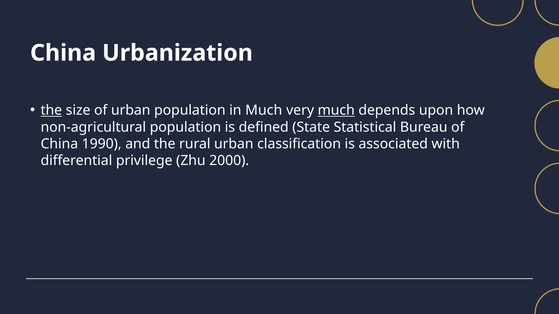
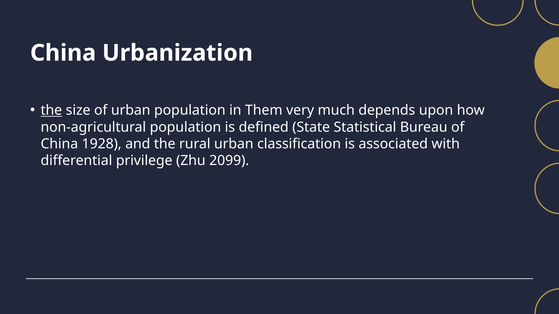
in Much: Much -> Them (264, 110)
much underline: present -> none (336, 110)
1990: 1990 -> 1928 (102, 144)
2000: 2000 -> 2099 (229, 161)
